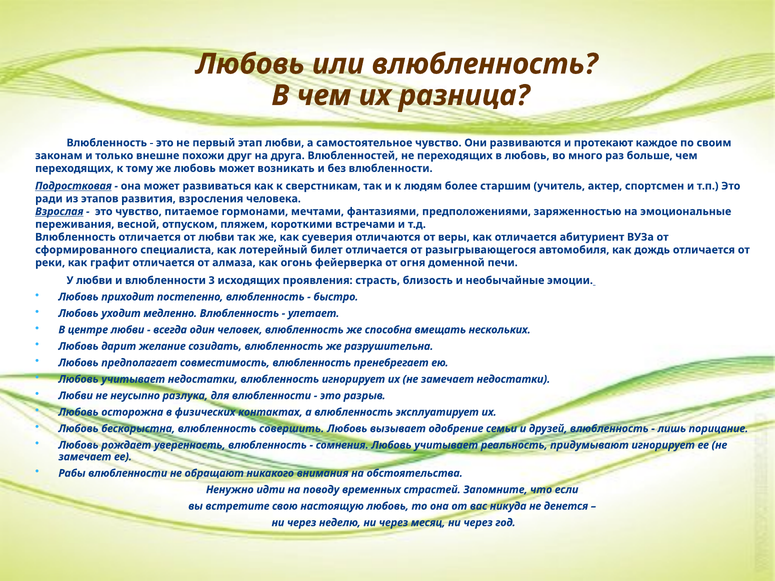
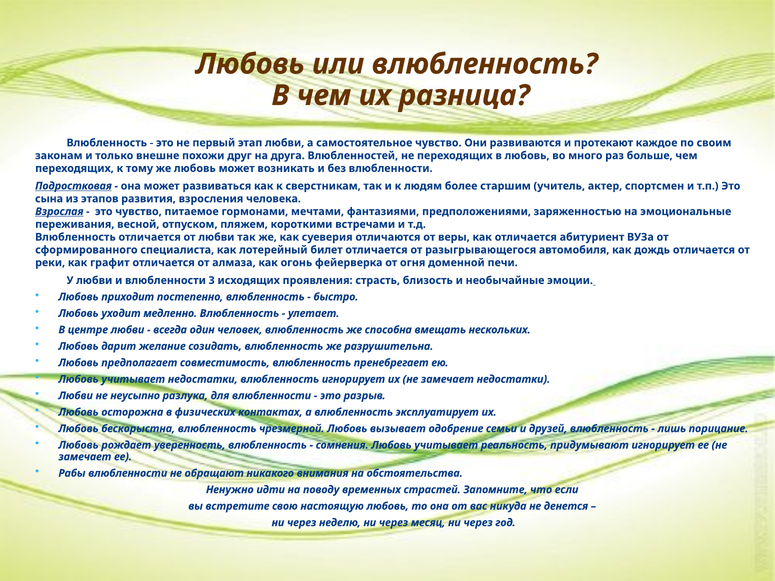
ради: ради -> сына (49, 199)
совершить: совершить -> чрезмерной (292, 429)
